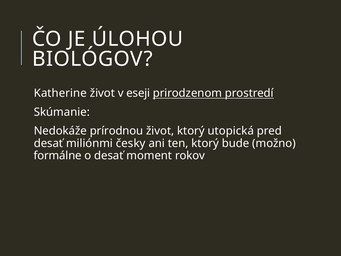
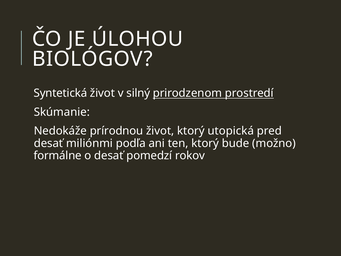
Katherine: Katherine -> Syntetická (60, 93)
eseji: eseji -> silný (138, 93)
česky: česky -> podľa (131, 143)
moment: moment -> pomedzí (149, 155)
